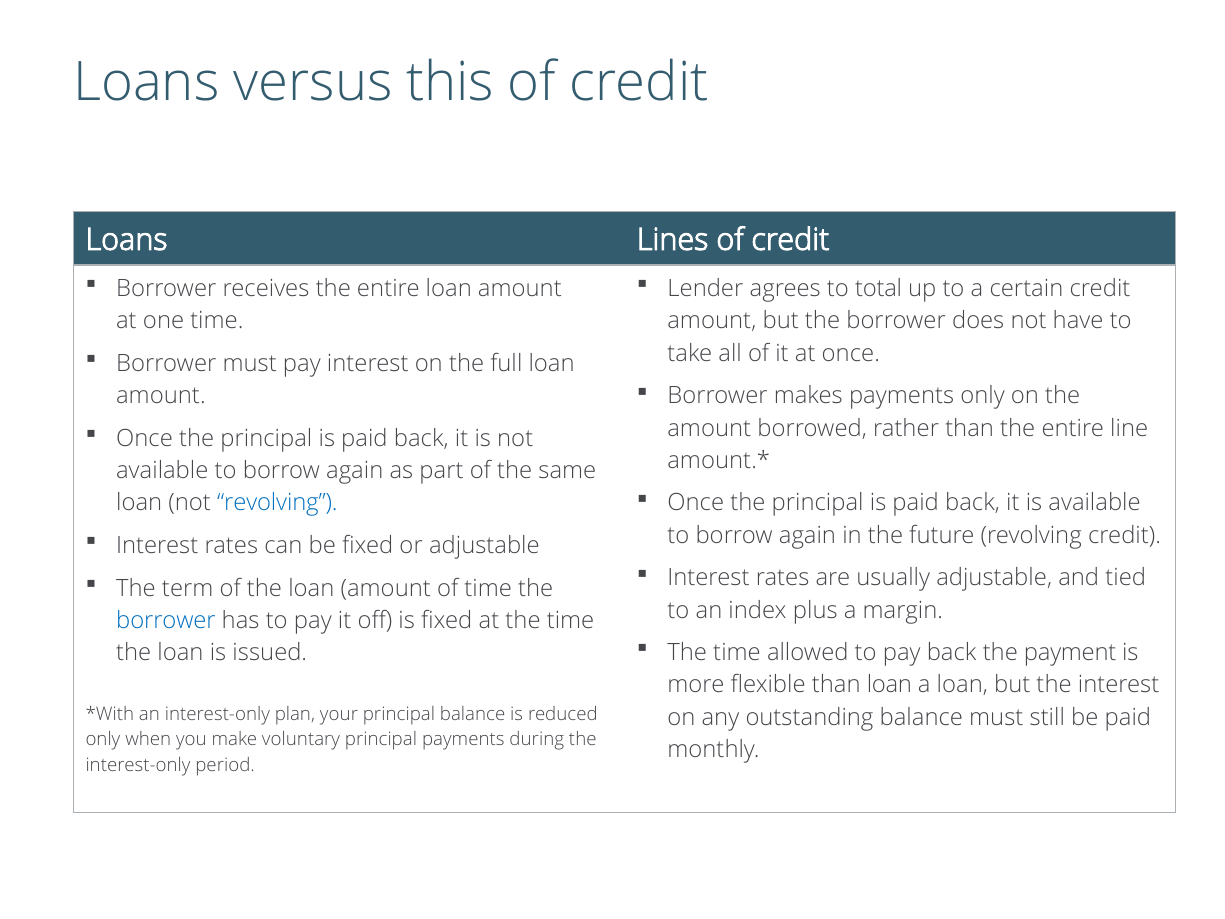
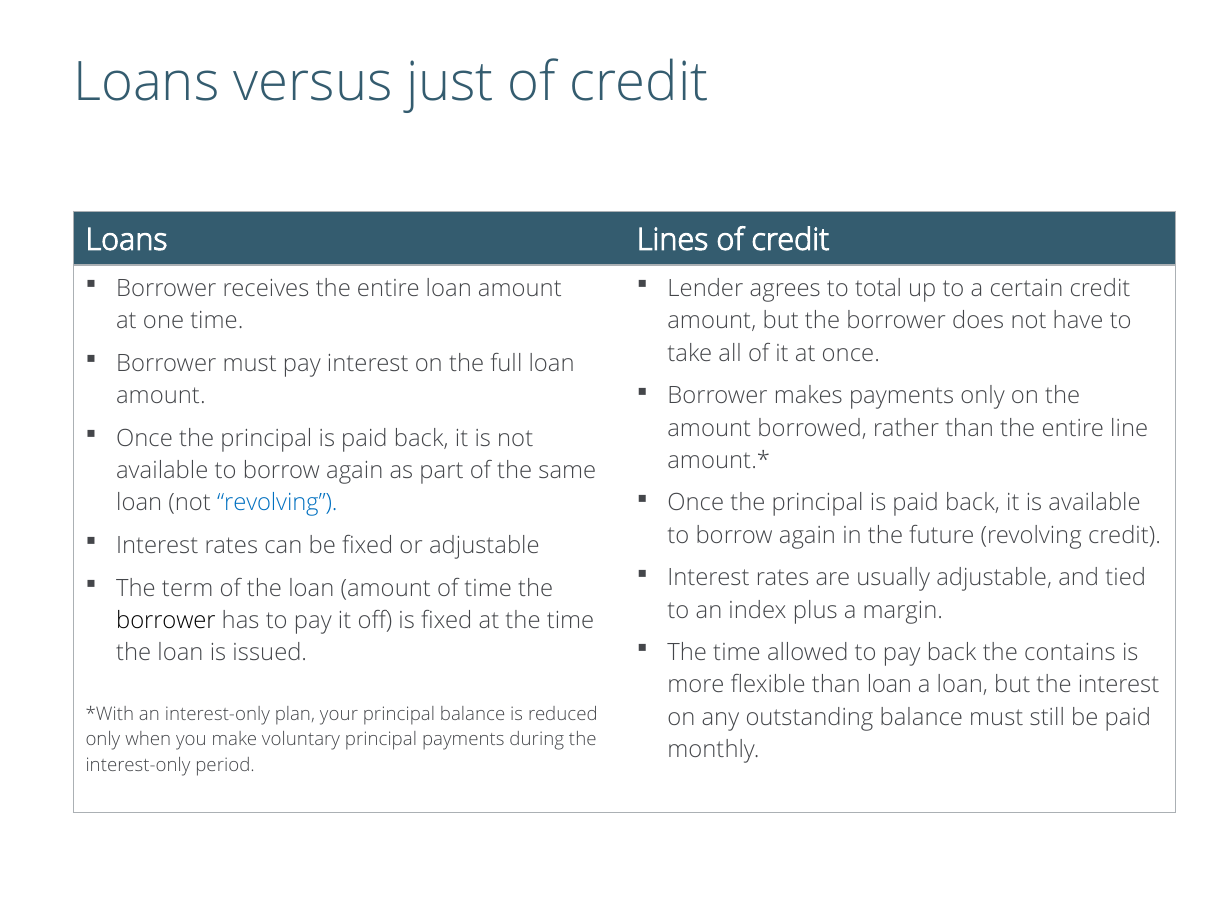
this: this -> just (450, 83)
borrower colour: blue -> black (166, 620)
payment: payment -> contains (1070, 653)
